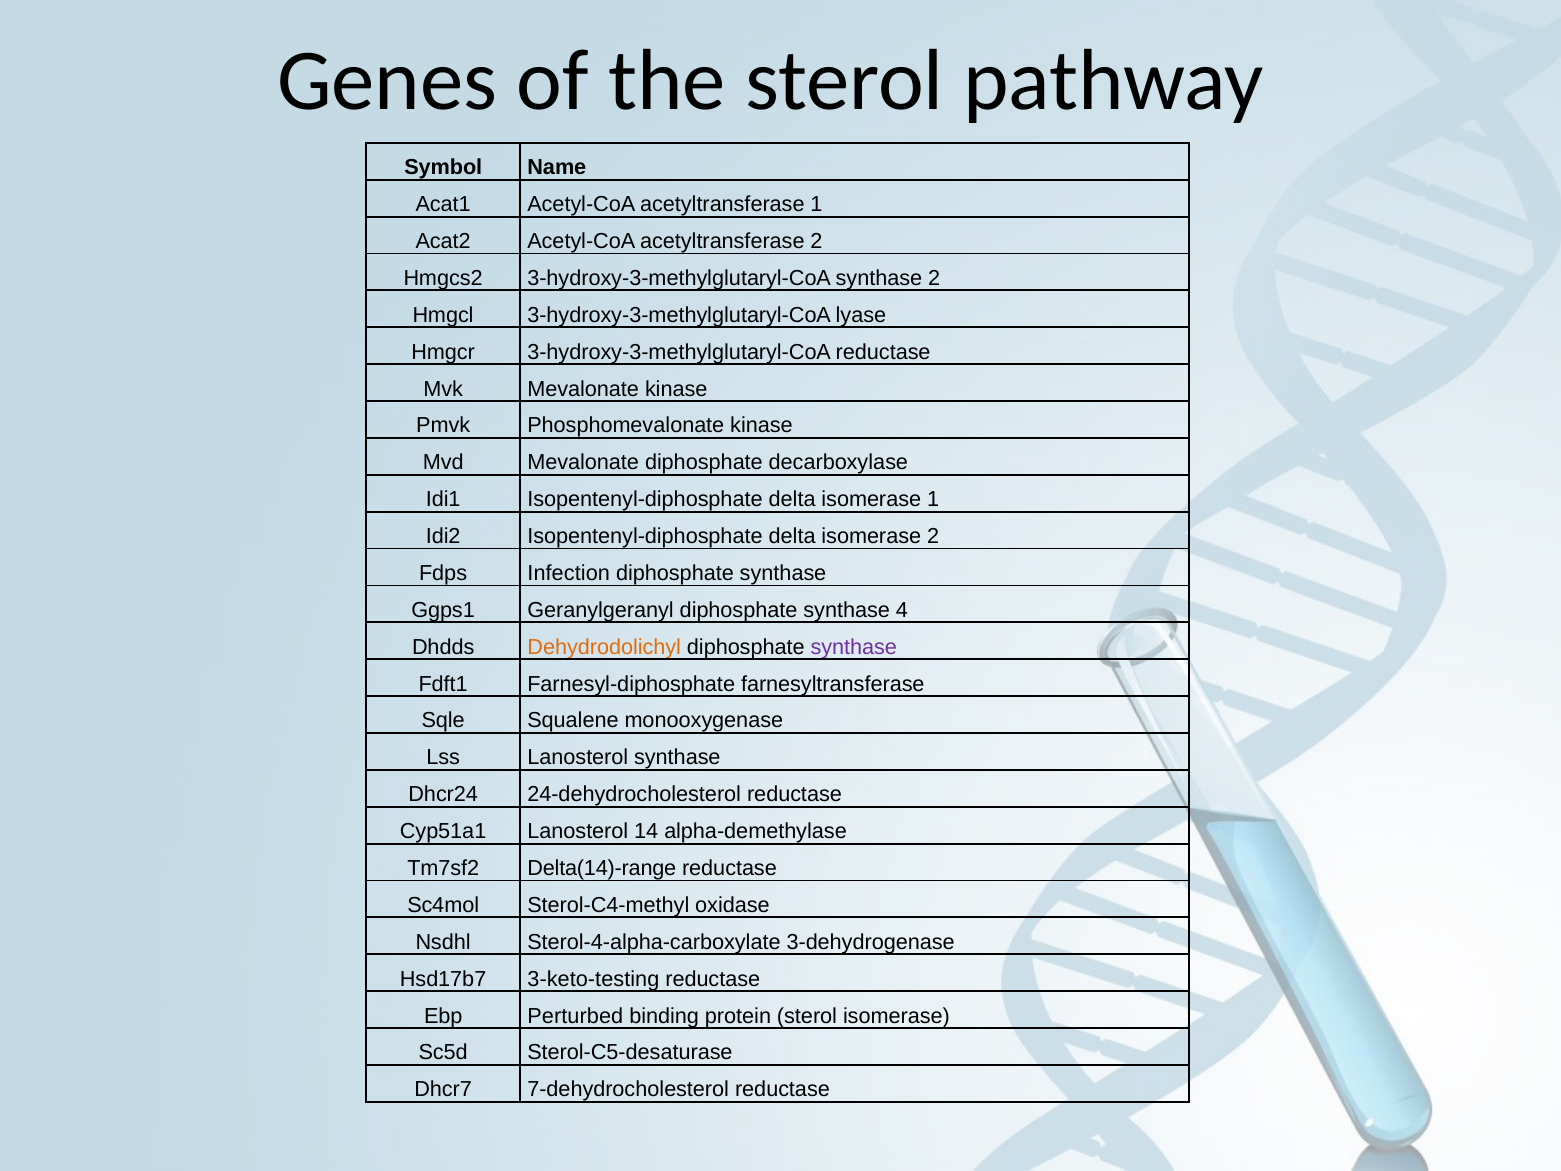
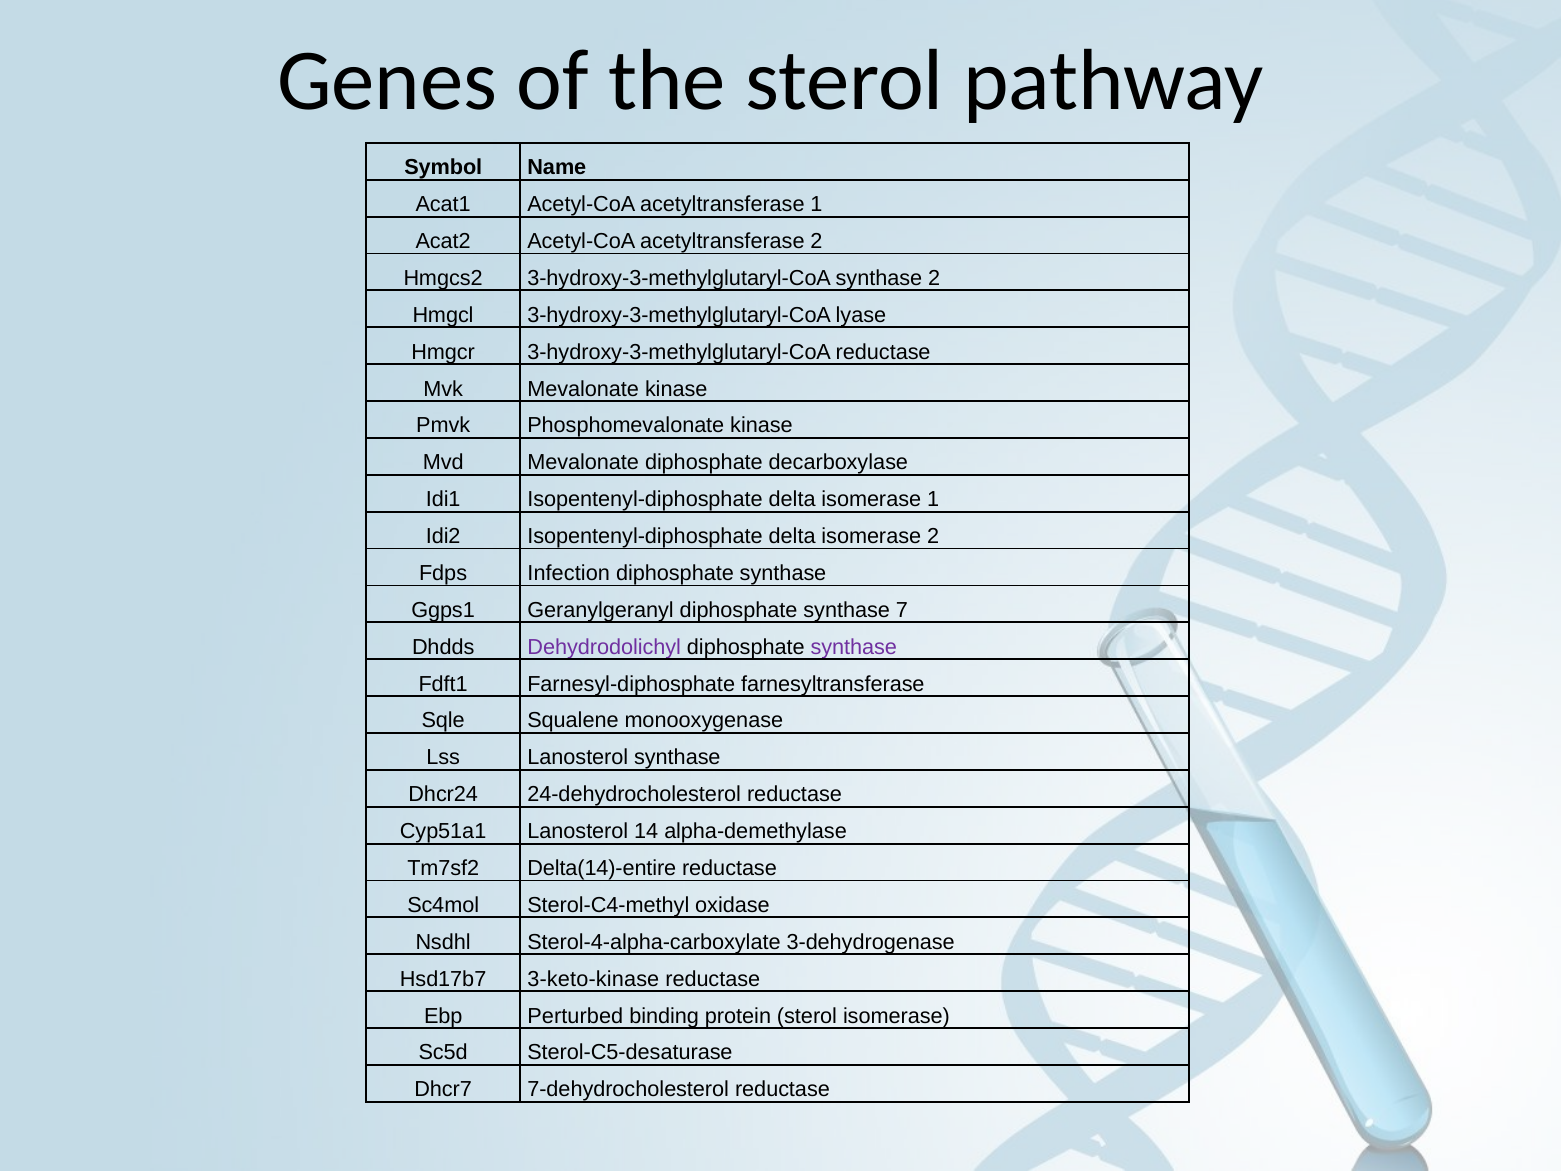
4: 4 -> 7 (902, 610)
Dehydrodolichyl colour: orange -> purple (604, 647)
Delta(14)-range: Delta(14)-range -> Delta(14)-entire (602, 868)
3-keto-testing: 3-keto-testing -> 3-keto-kinase (593, 979)
